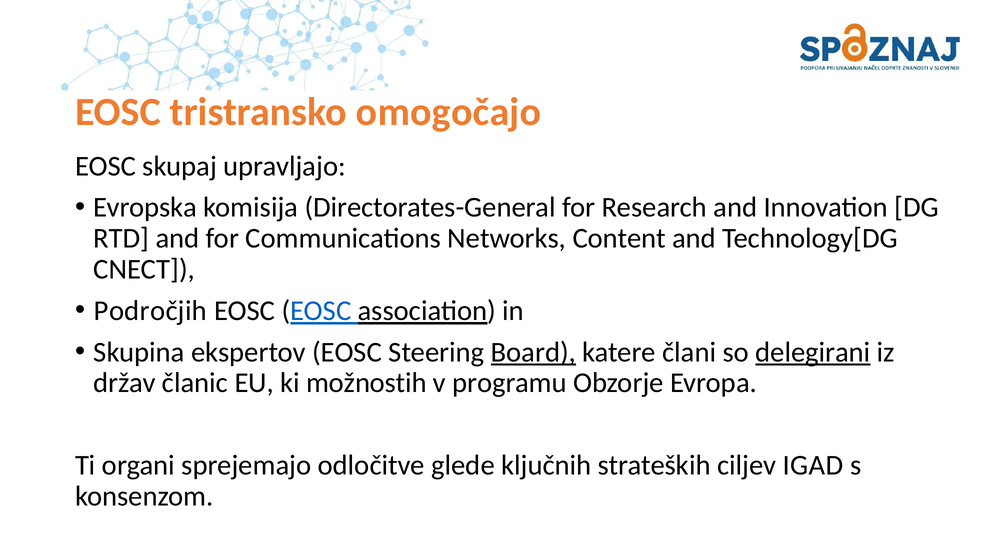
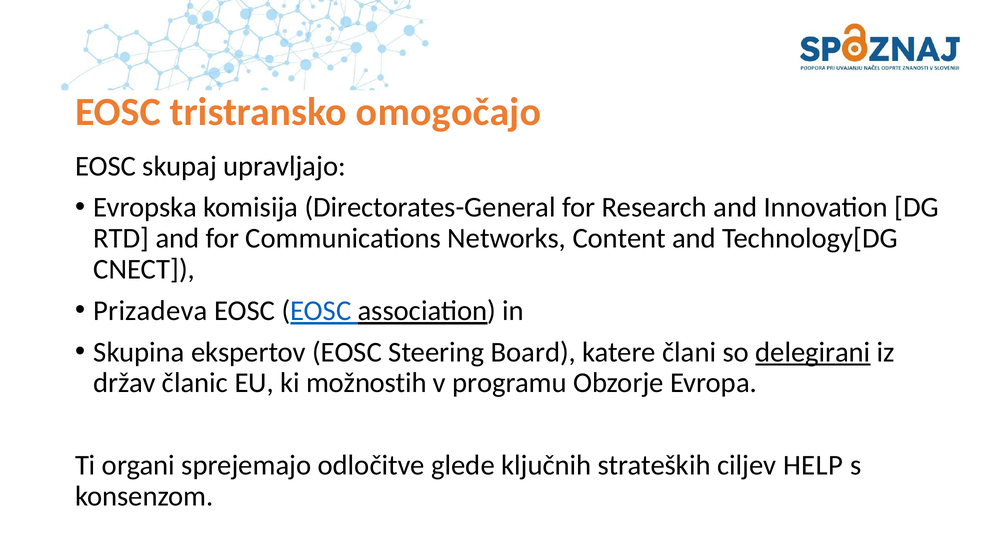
Področjih: Področjih -> Prizadeva (151, 311)
Board underline: present -> none (533, 352)
IGAD: IGAD -> HELP (813, 466)
